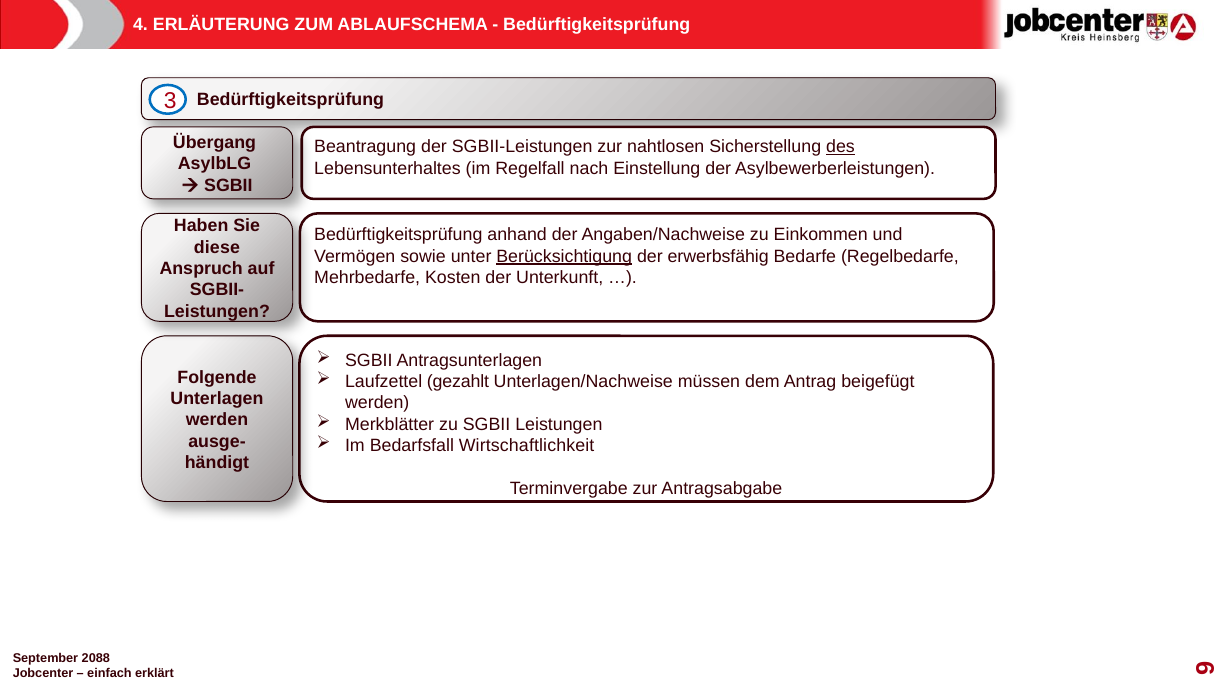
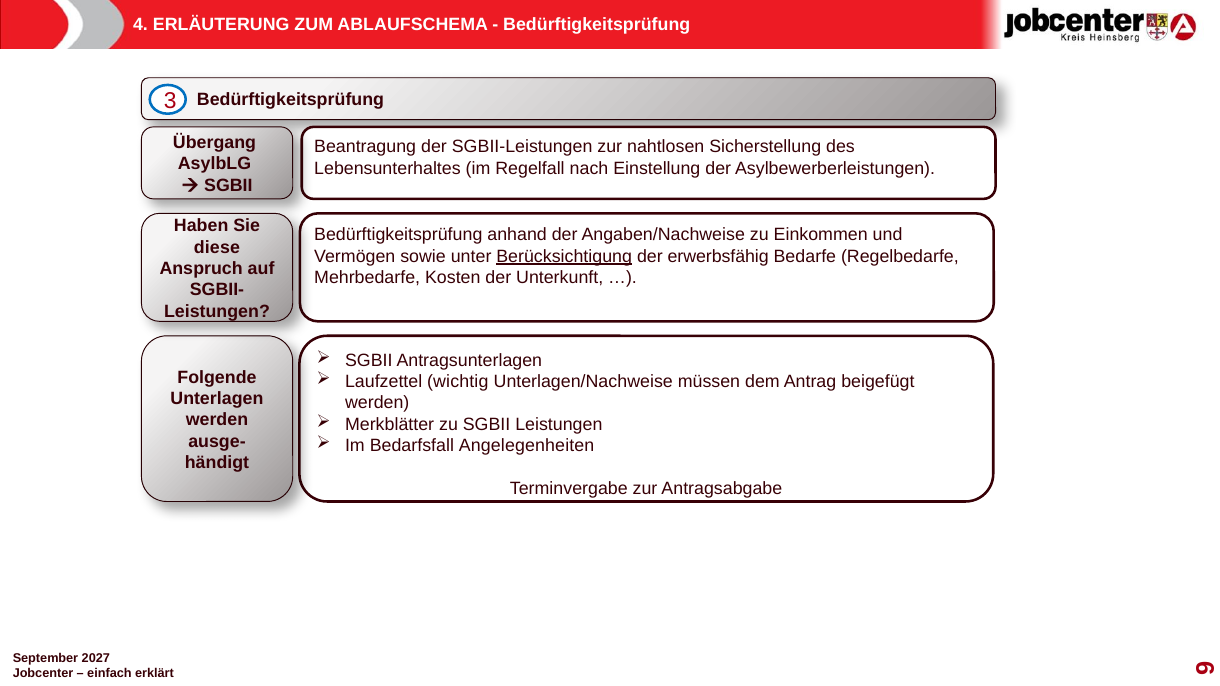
des underline: present -> none (840, 147)
gezahlt: gezahlt -> wichtig (458, 382)
Wirtschaftlichkeit: Wirtschaftlichkeit -> Angelegenheiten (527, 446)
2088: 2088 -> 2027 (96, 659)
